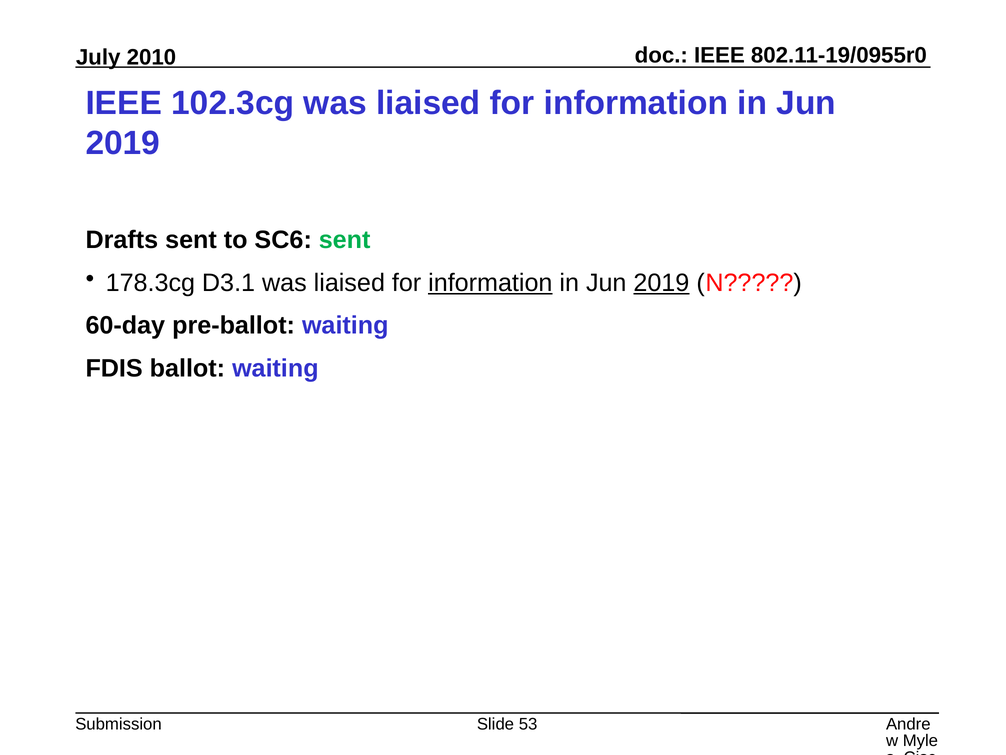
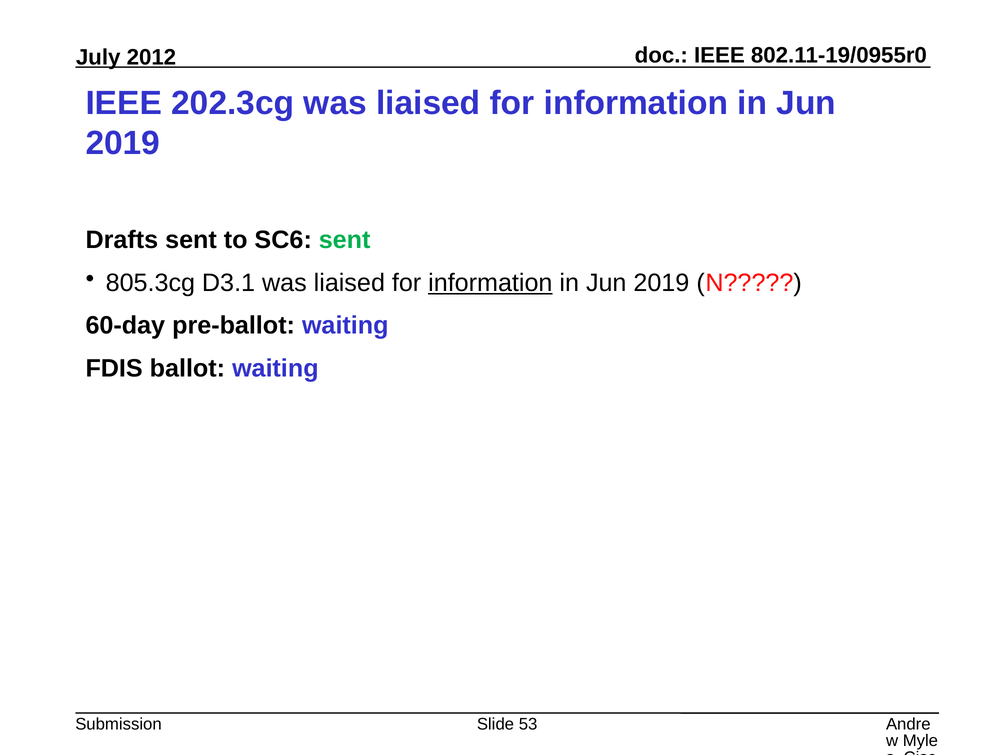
2010: 2010 -> 2012 (151, 57)
102.3cg: 102.3cg -> 202.3cg (233, 103)
178.3cg: 178.3cg -> 805.3cg (150, 283)
2019 underline: present -> none (661, 283)
